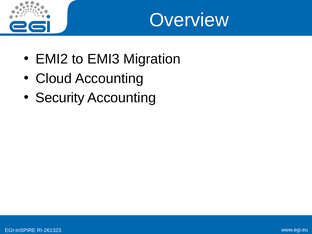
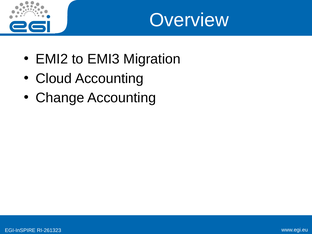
Security: Security -> Change (60, 98)
